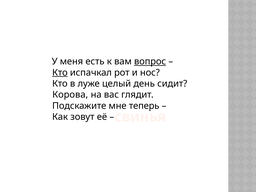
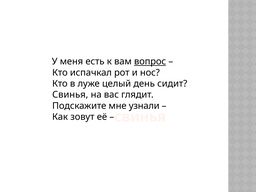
Кто underline: present -> none (60, 73)
Корова: Корова -> Свинья (70, 95)
теперь: теперь -> узнали (144, 106)
